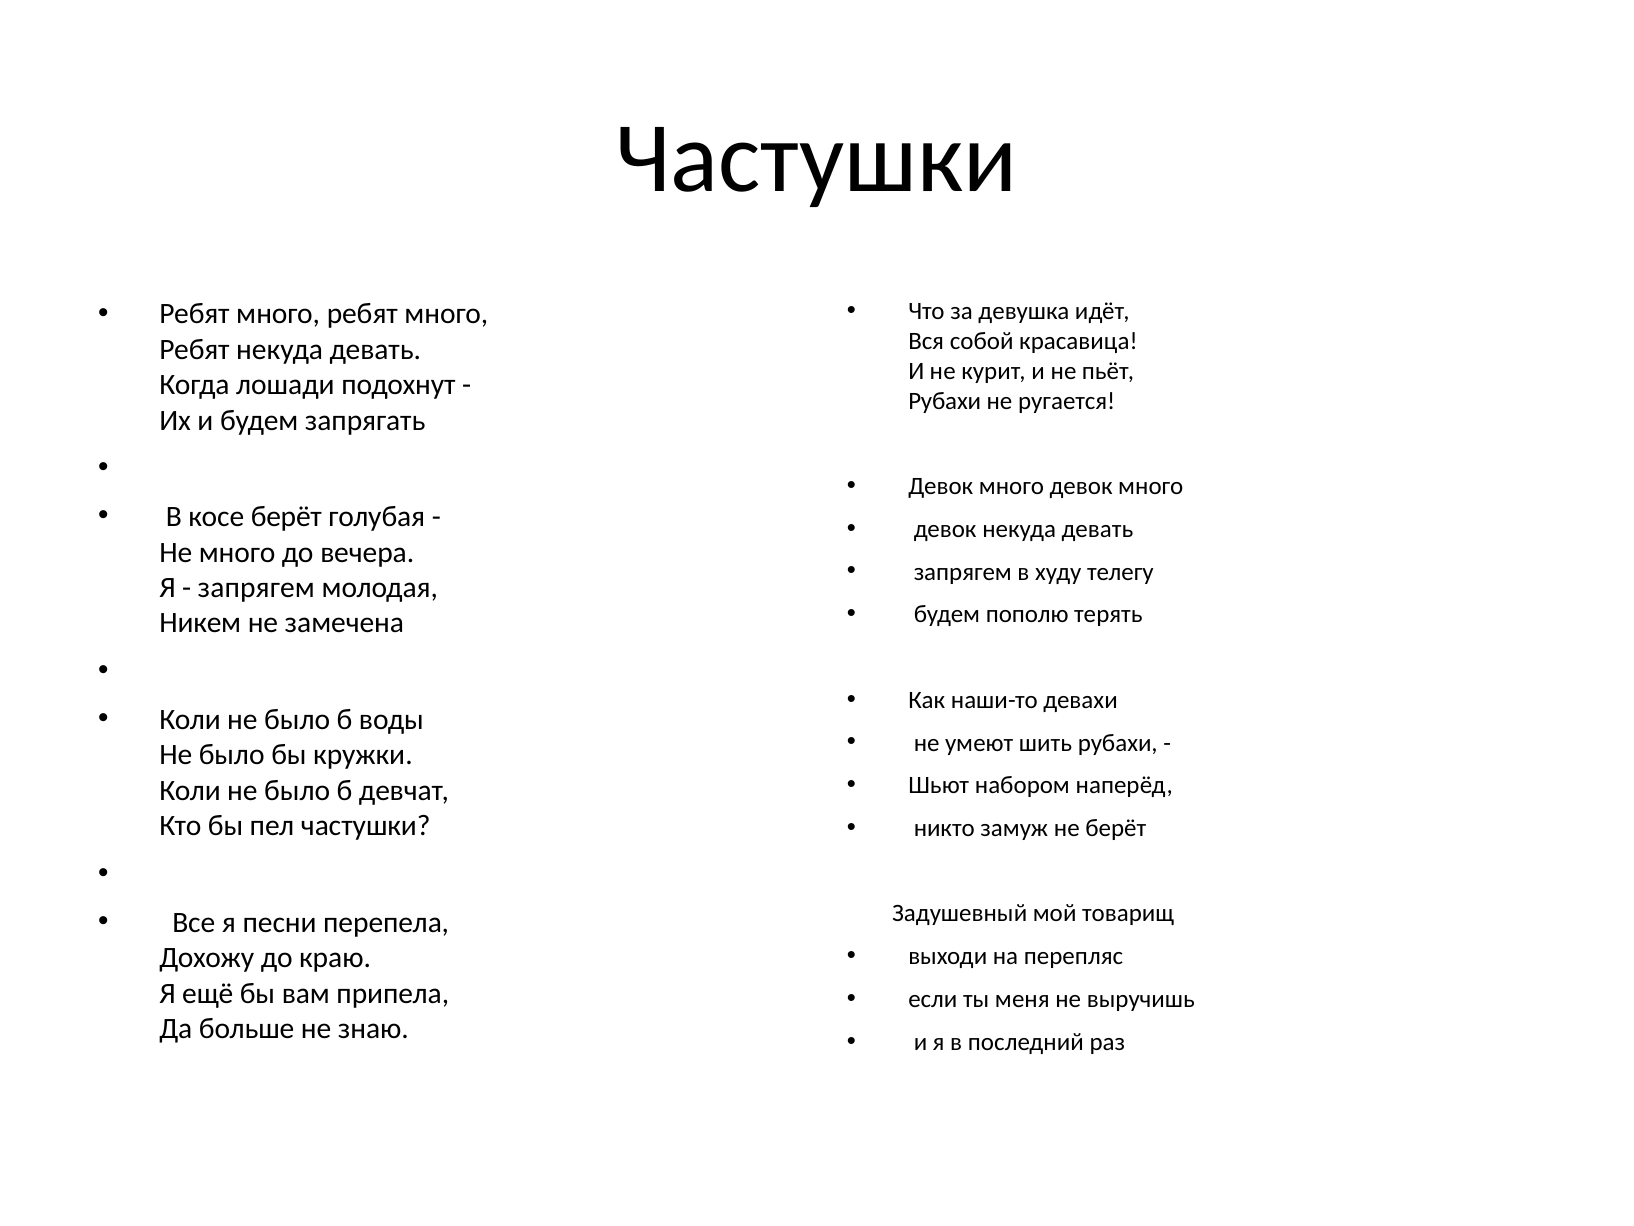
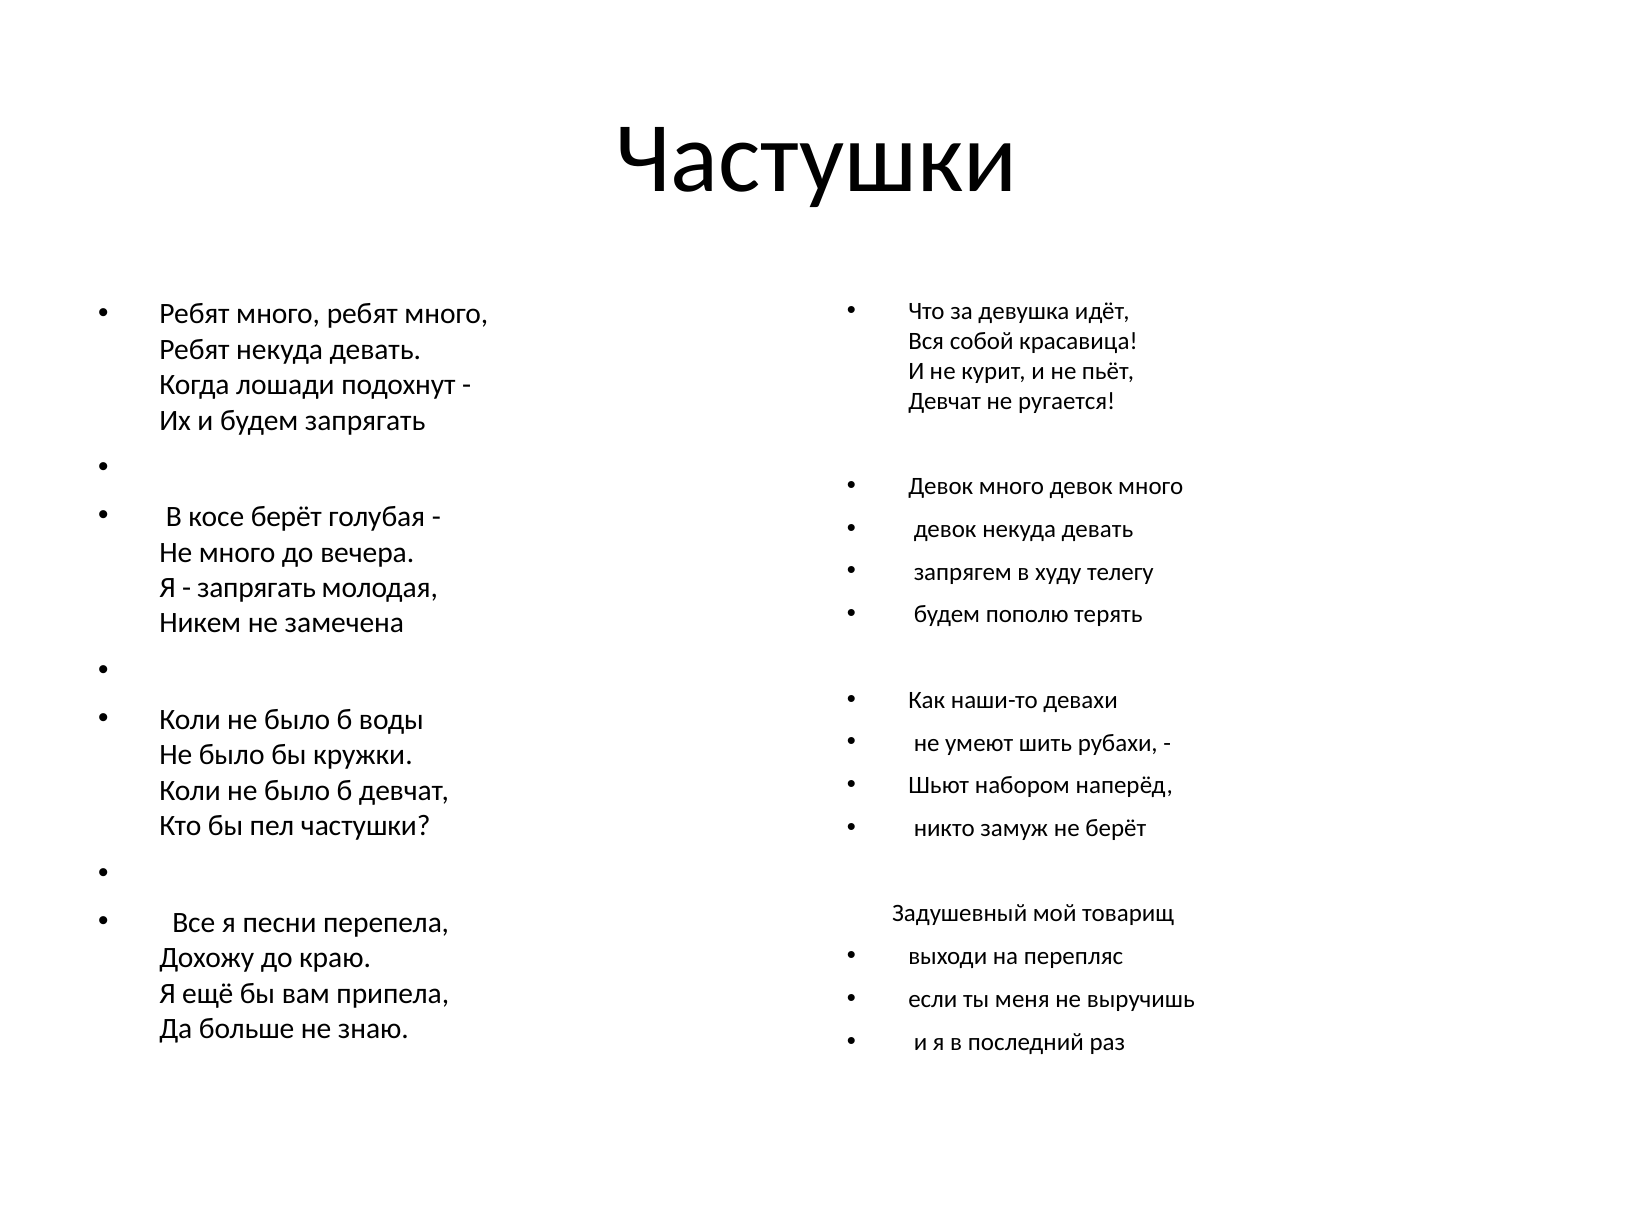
Рубахи: Рубахи -> Девчат (945, 401)
запрягем: запрягем -> запрягать (257, 588)
